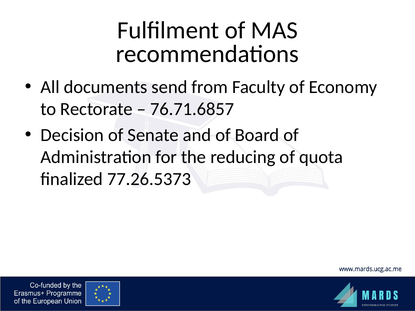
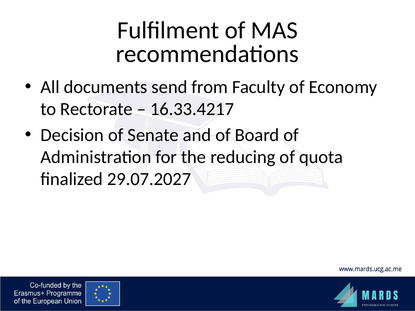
76.71.6857: 76.71.6857 -> 16.33.4217 (192, 109)
77.26.5373: 77.26.5373 -> 29.07.2027 (149, 179)
